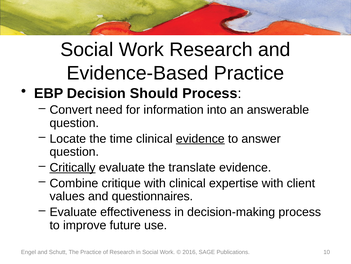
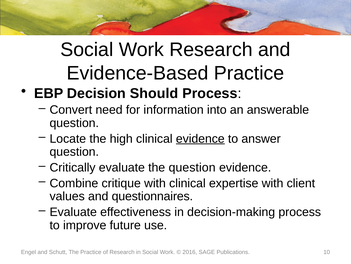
time: time -> high (121, 138)
Critically underline: present -> none (73, 167)
the translate: translate -> question (192, 167)
